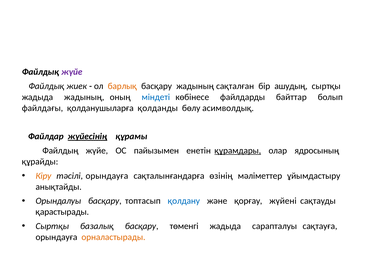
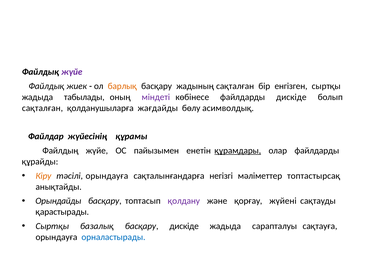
ашудың: ашудың -> енгізген (291, 86)
жадыда жадының: жадының -> табылады (84, 97)
міндеті colour: blue -> purple (156, 97)
файлдарды байттар: байттар -> дискіде (291, 97)
файлдағы: файлдағы -> сақталған (42, 108)
қолданды: қолданды -> жағдайды (158, 108)
жүйесінің underline: present -> none (87, 136)
олар ядросының: ядросының -> файлдарды (317, 151)
өзінің: өзінің -> негізгі (221, 176)
ұйымдастыру: ұйымдастыру -> топтастырсақ (314, 176)
Орындалуы: Орындалуы -> Орындайды (58, 201)
қолдану colour: blue -> purple (184, 201)
басқару төменгі: төменгі -> дискіде (184, 226)
орналастырады colour: orange -> blue (113, 237)
